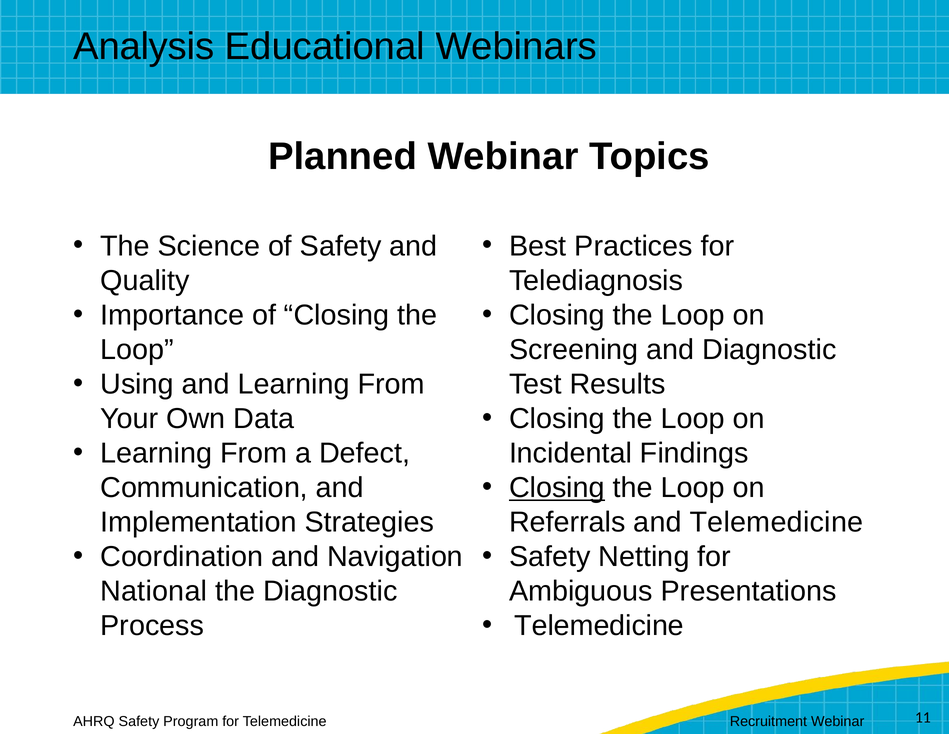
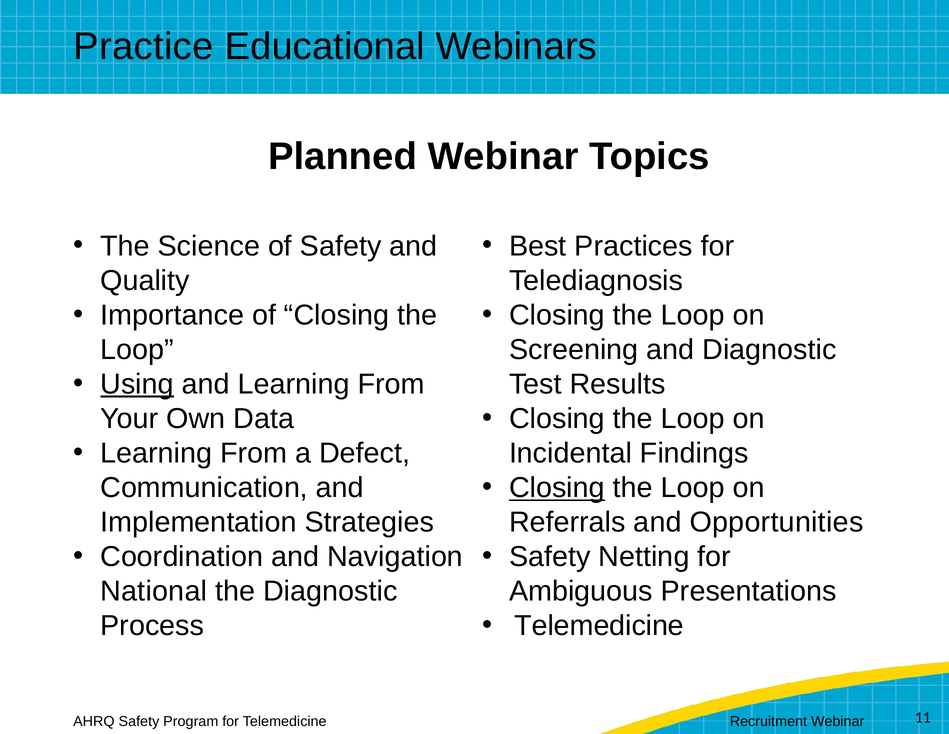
Analysis: Analysis -> Practice (144, 46)
Using underline: none -> present (137, 384)
and Telemedicine: Telemedicine -> Opportunities (776, 522)
